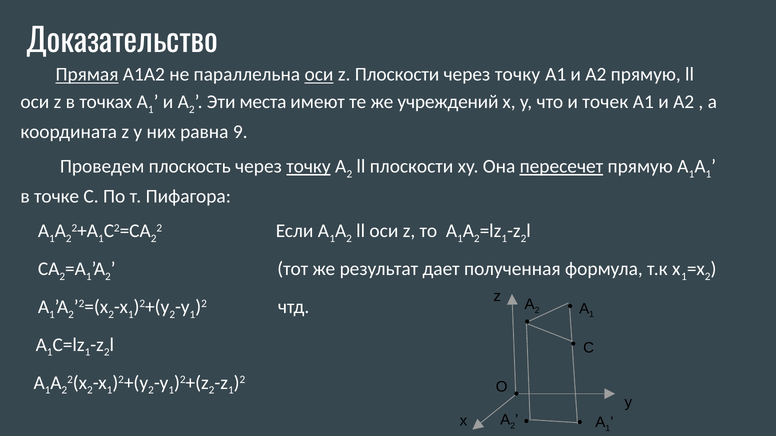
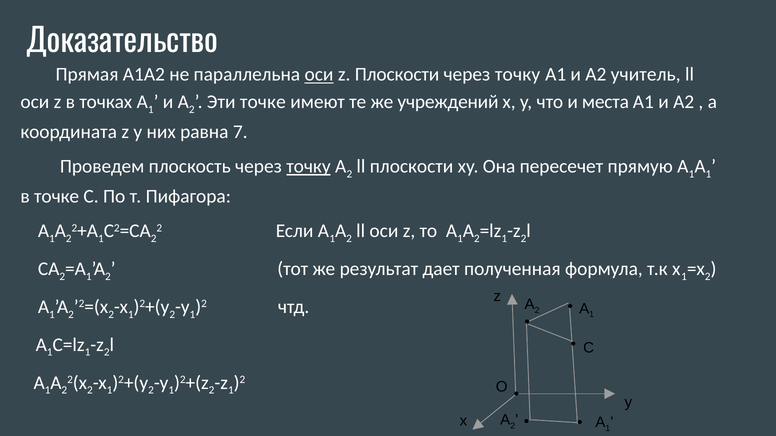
Прямая underline: present -> none (87, 75)
А2 прямую: прямую -> учитель (646, 75)
Эти места: места -> точке (263, 102)
точек: точек -> места (605, 102)
9: 9 -> 7 (240, 132)
пересечет underline: present -> none (561, 167)
